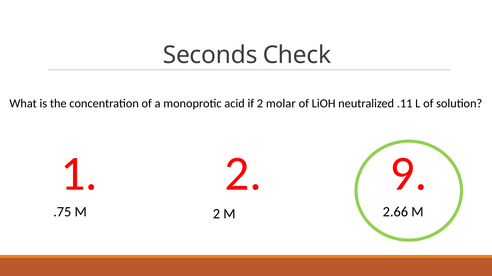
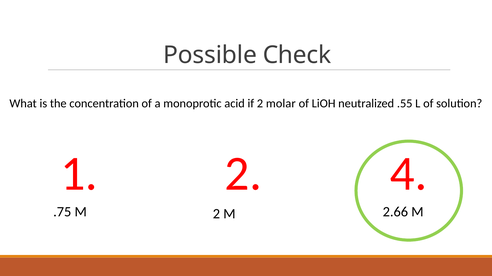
Seconds: Seconds -> Possible (210, 55)
.11: .11 -> .55 (405, 104)
9: 9 -> 4 (409, 174)
